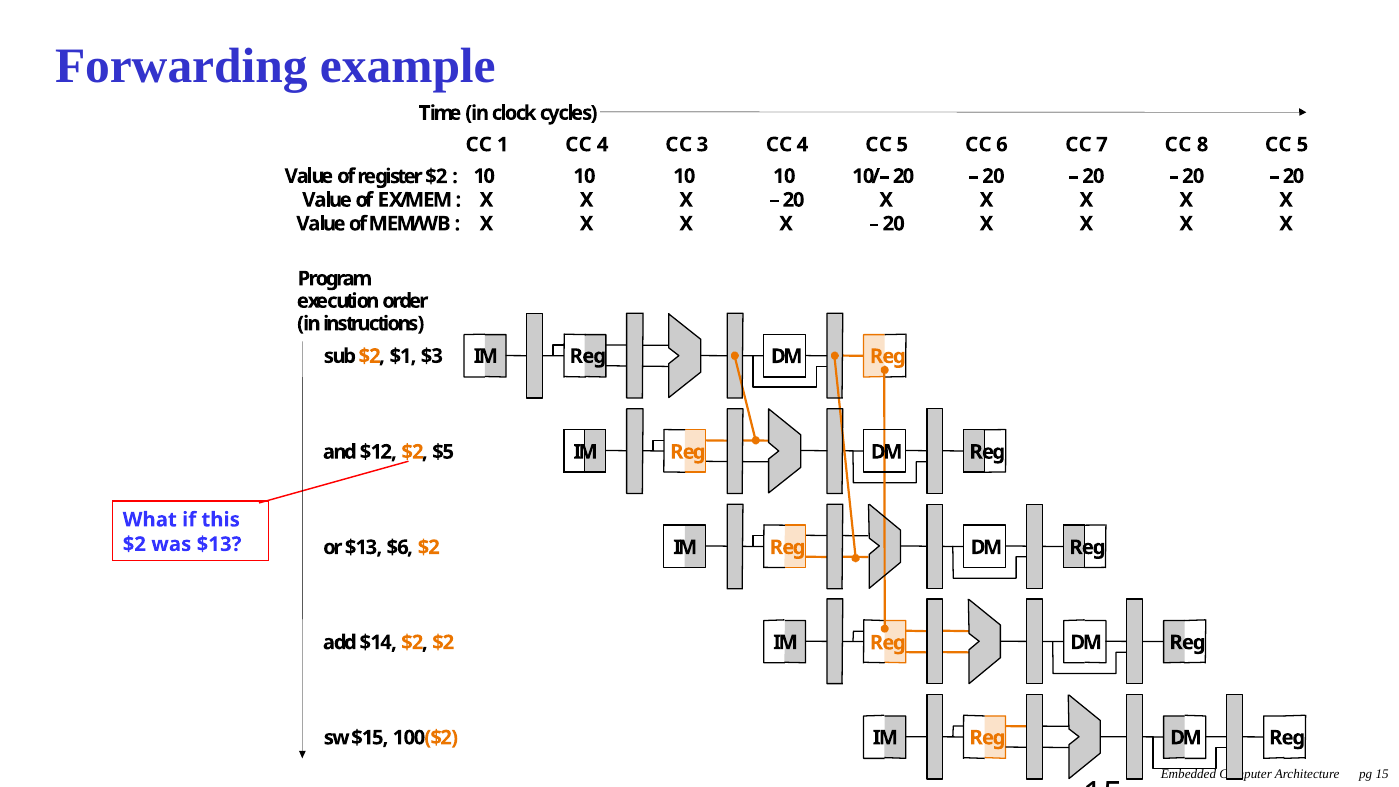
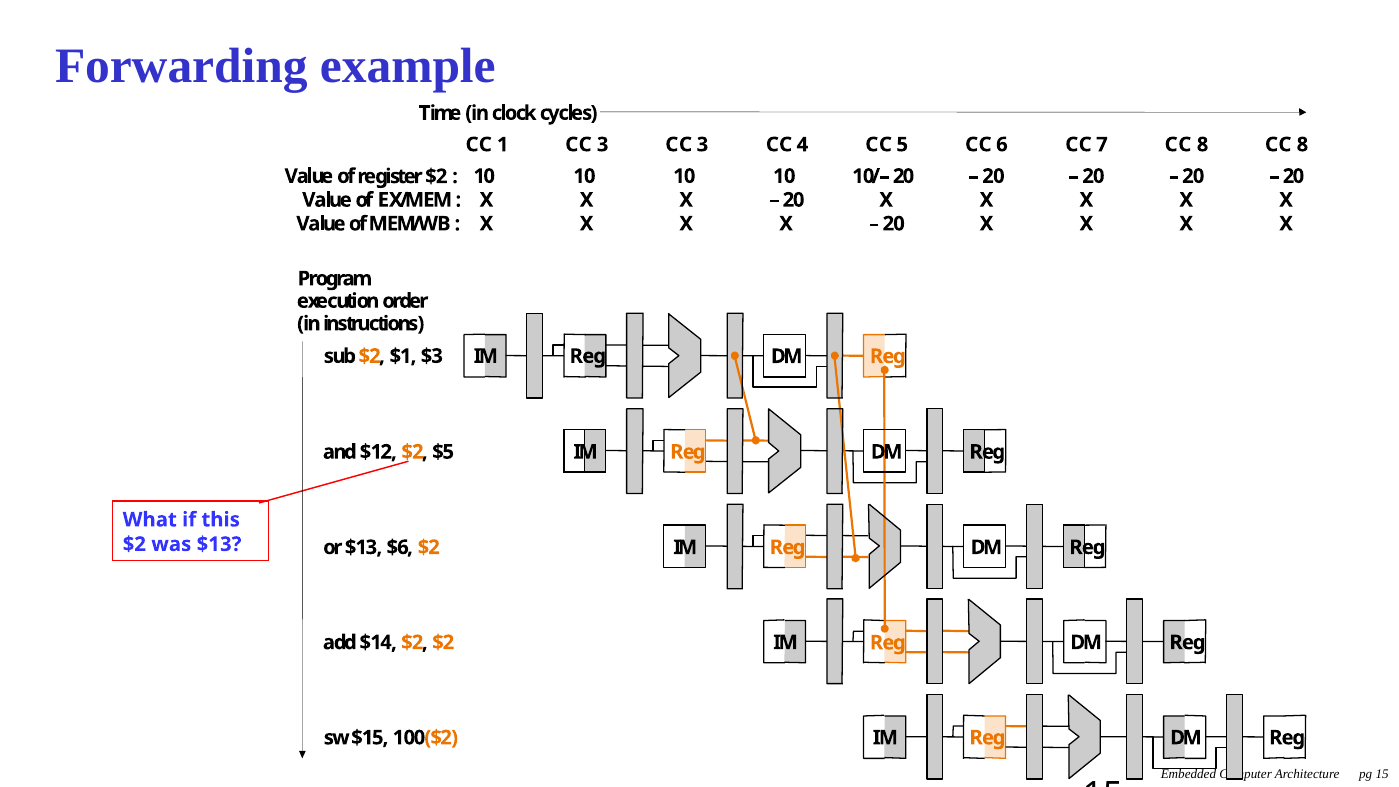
4: 4 -> 3 (603, 145)
5: 5 -> 8 (1302, 145)
